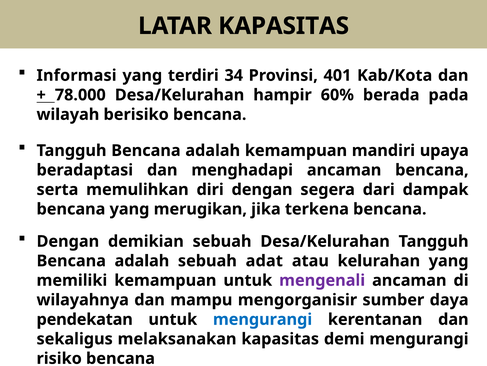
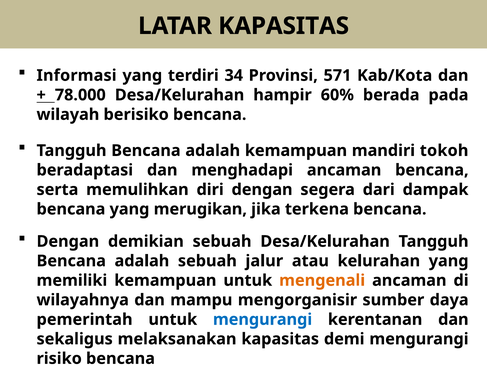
401: 401 -> 571 (337, 75)
upaya: upaya -> tokoh (444, 150)
adat: adat -> jalur (264, 260)
mengenali colour: purple -> orange (322, 280)
pendekatan: pendekatan -> pemerintah (85, 319)
